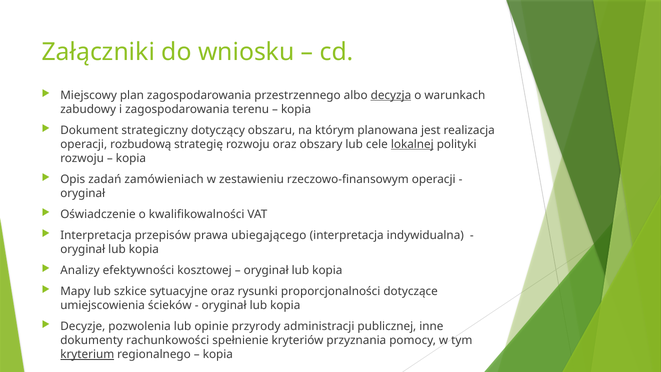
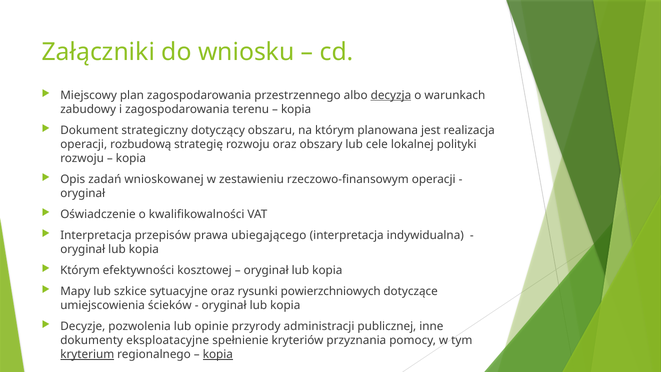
lokalnej underline: present -> none (412, 144)
zamówieniach: zamówieniach -> wnioskowanej (164, 179)
Analizy: Analizy -> Którym (80, 270)
proporcjonalności: proporcjonalności -> powierzchniowych (331, 291)
rachunkowości: rachunkowości -> eksploatacyjne (168, 340)
kopia underline: none -> present (218, 354)
